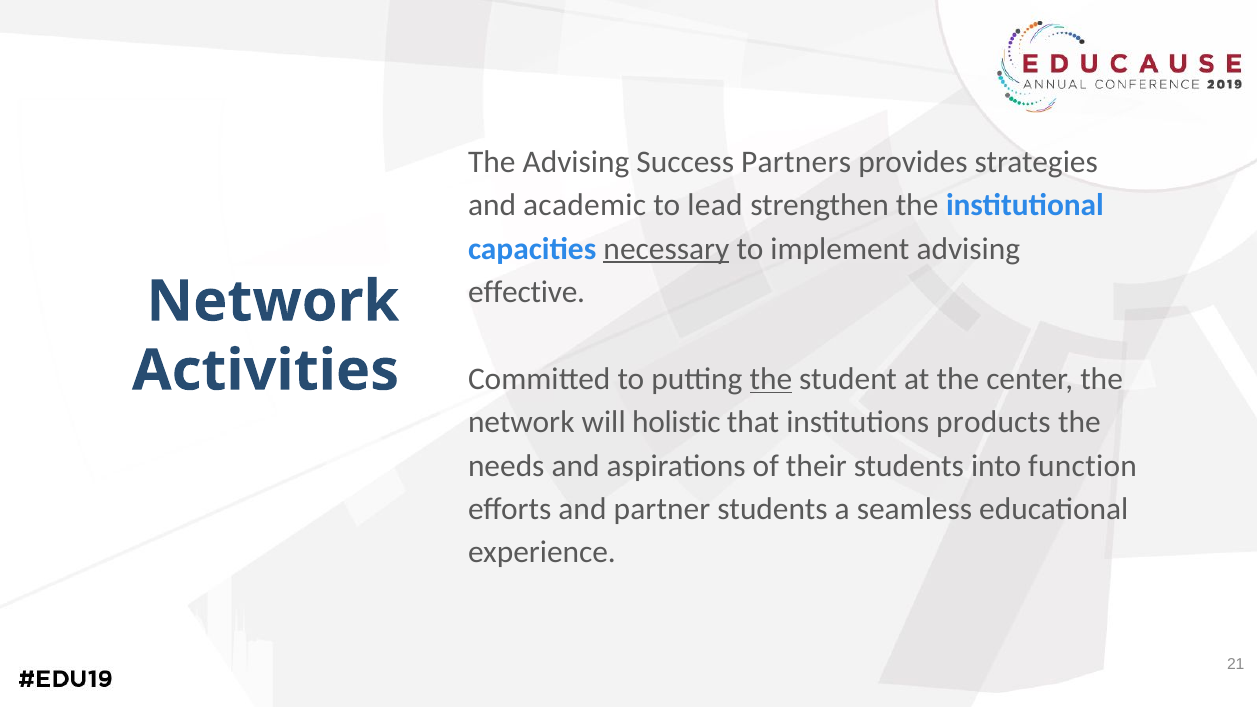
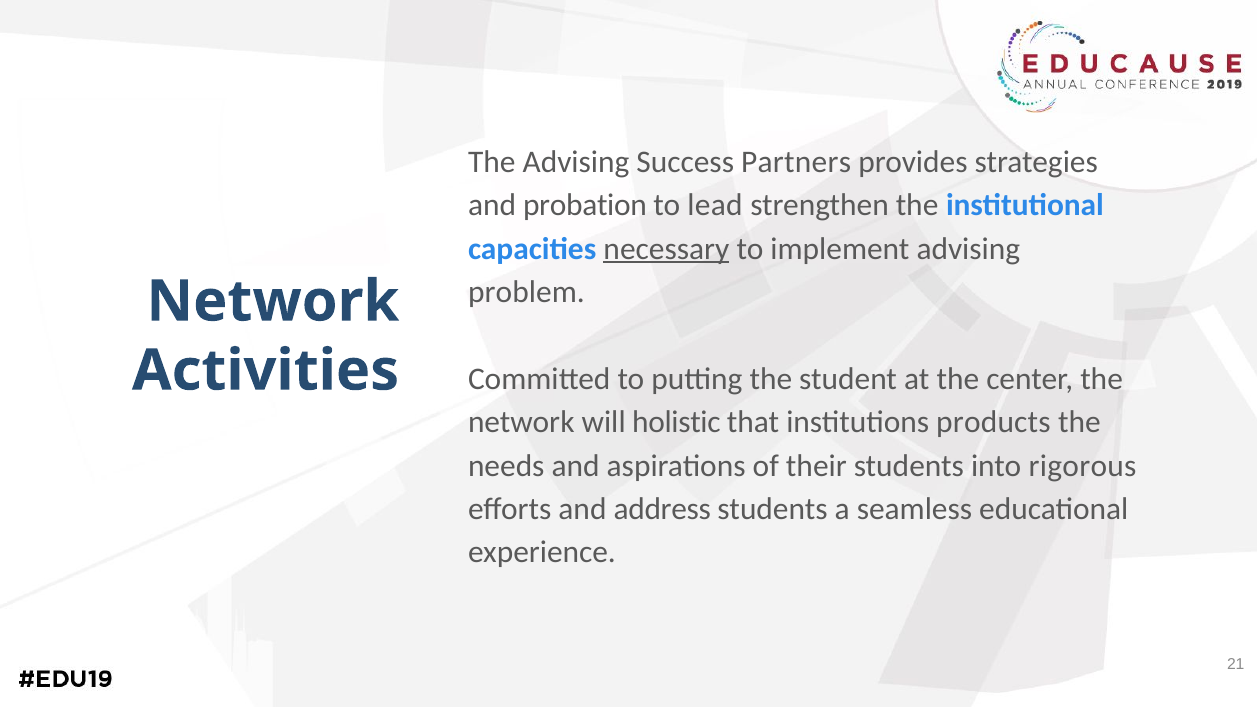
academic: academic -> probation (585, 206)
effective: effective -> problem (527, 292)
the underline: present -> none (771, 379)
function: function -> rigorous (1083, 466)
partner: partner -> address (662, 509)
